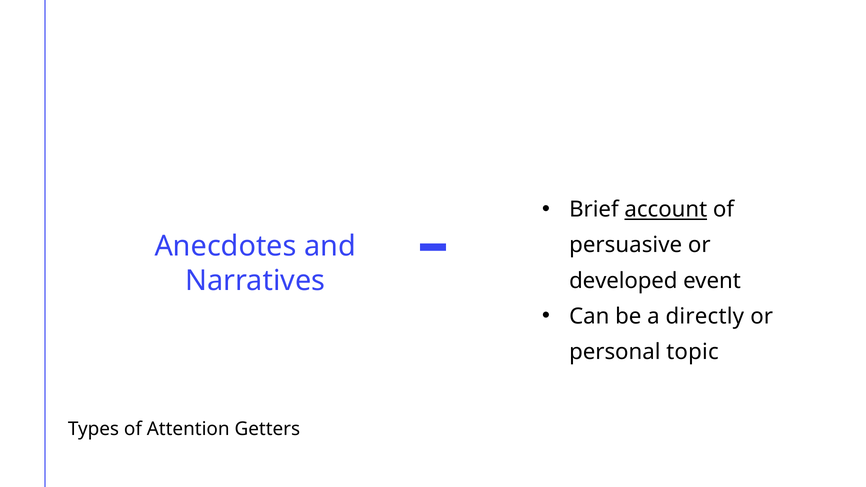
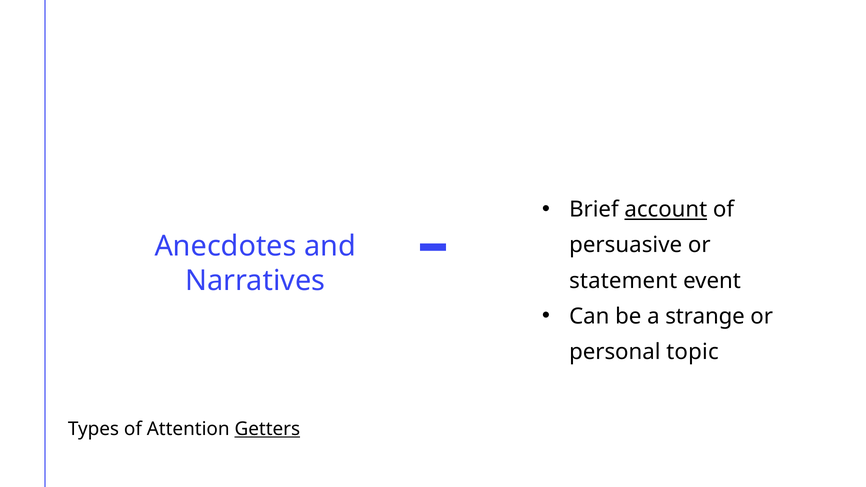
developed: developed -> statement (623, 281)
directly: directly -> strange (705, 316)
Getters underline: none -> present (267, 429)
